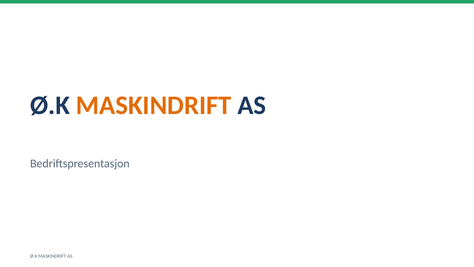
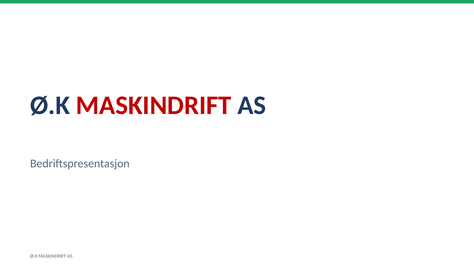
MASKINDRIFT colour: orange -> red (154, 105)
